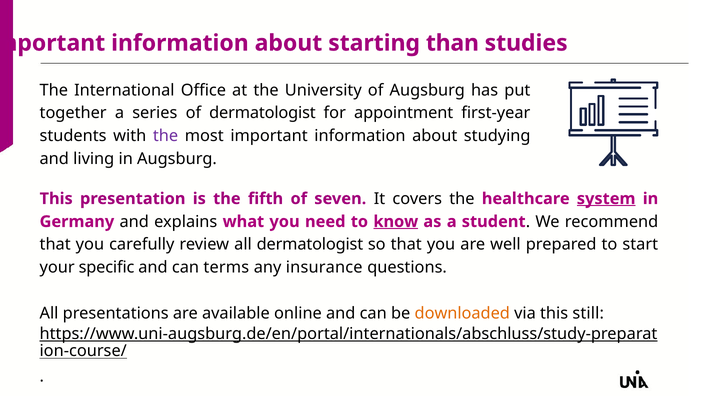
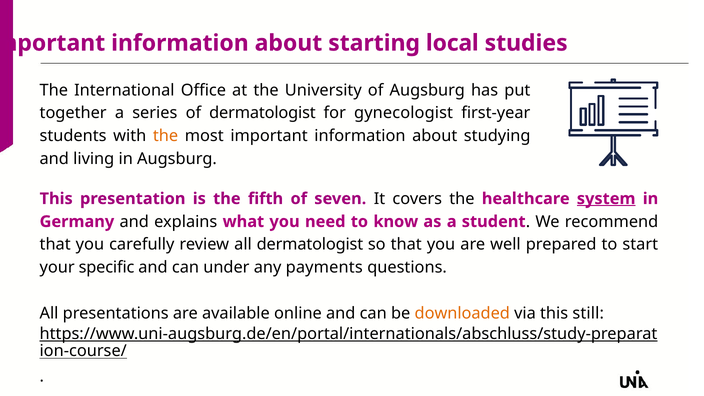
than: than -> local (452, 43)
appointment: appointment -> gynecologist (404, 113)
the colour: purple -> orange (166, 136)
know underline: present -> none (396, 222)
terms: terms -> under (226, 267)
insurance: insurance -> payments (324, 267)
